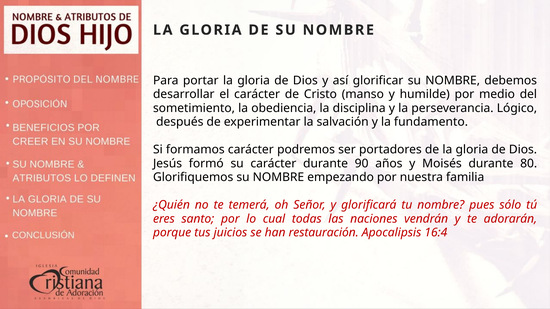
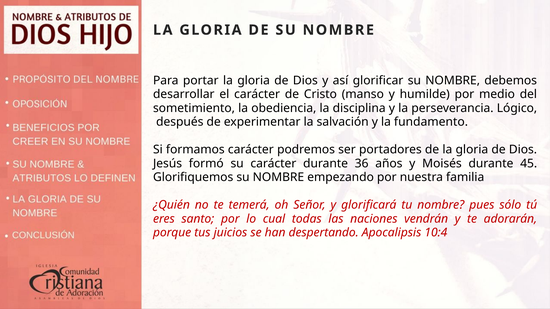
90: 90 -> 36 (362, 164)
80: 80 -> 45 (529, 164)
restauración: restauración -> despertando (324, 233)
16:4: 16:4 -> 10:4 (436, 233)
